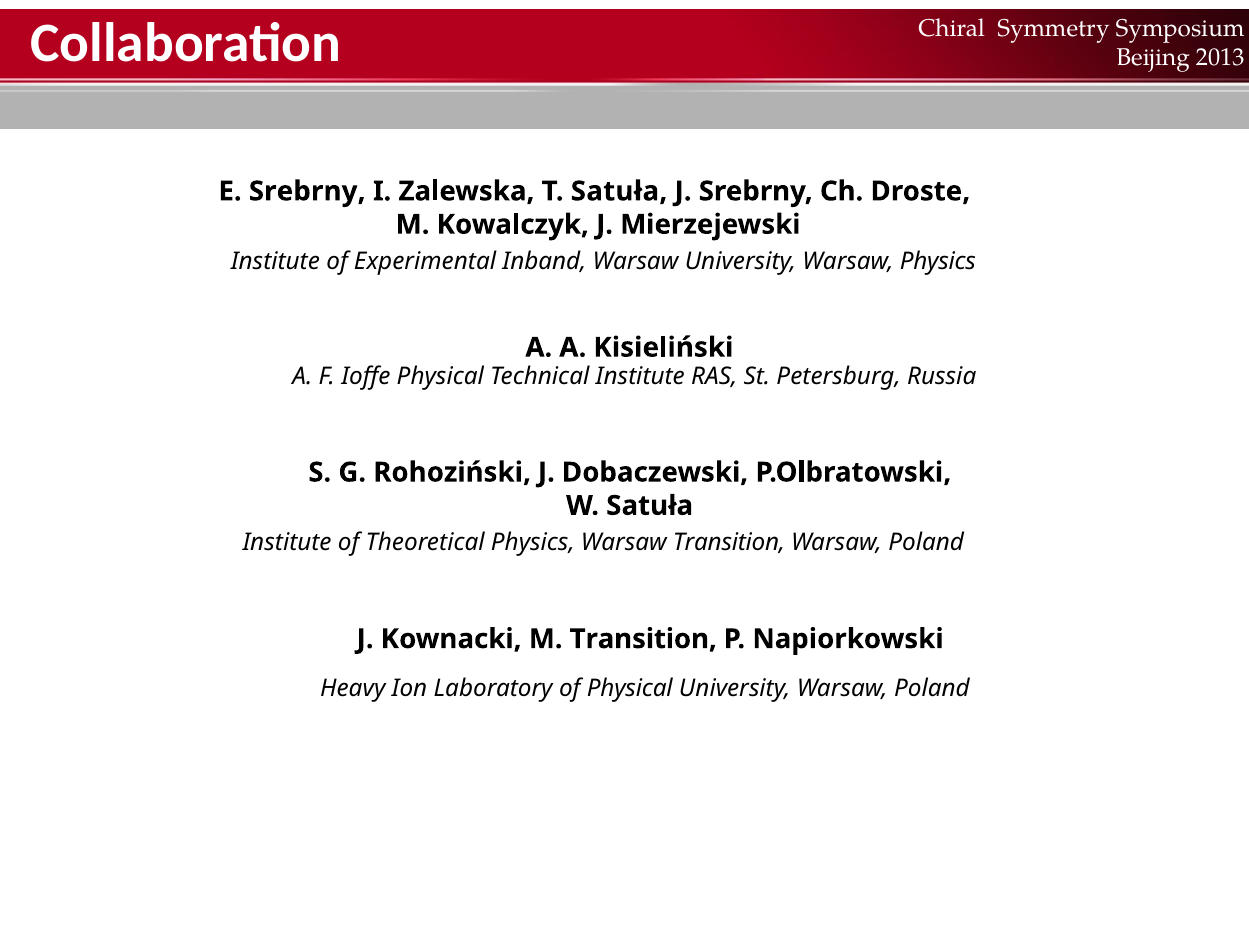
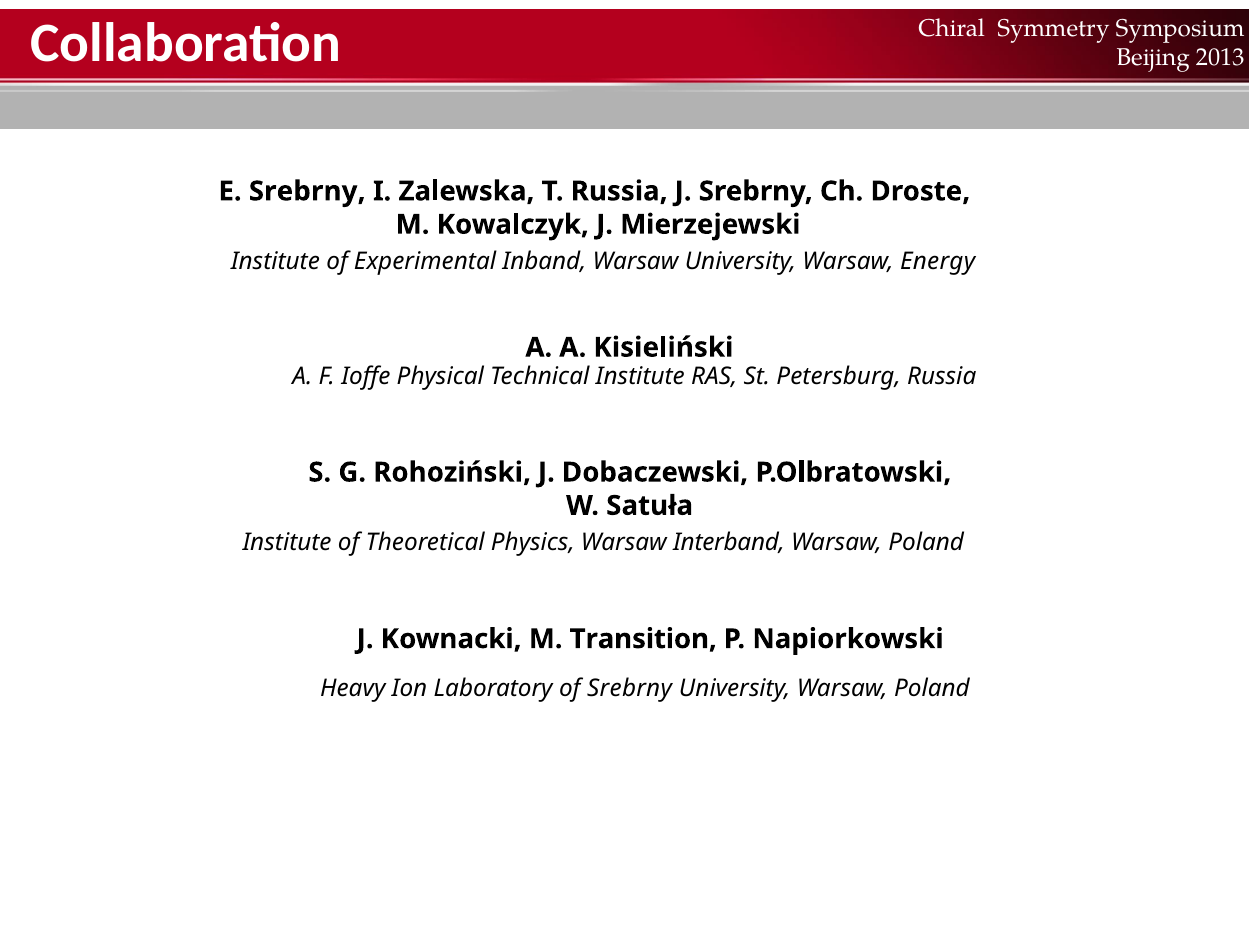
T Satuła: Satuła -> Russia (619, 191)
Warsaw Physics: Physics -> Energy (938, 262)
Warsaw Transition: Transition -> Interband (729, 543)
of Physical: Physical -> Srebrny (630, 689)
